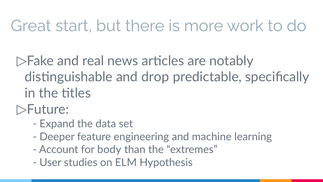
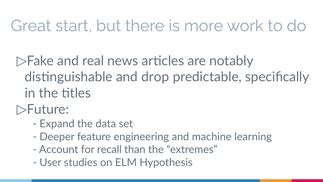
body: body -> recall (109, 149)
